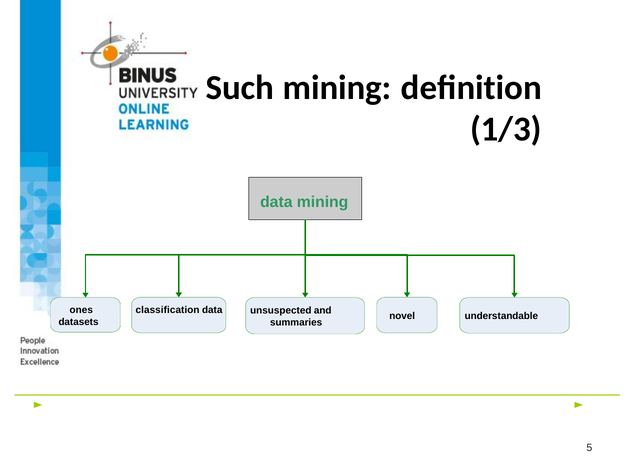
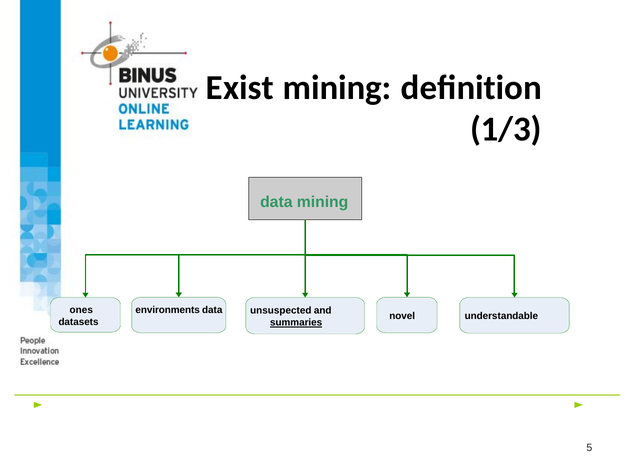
Such: Such -> Exist (240, 88)
classification: classification -> environments (168, 310)
summaries underline: none -> present (296, 323)
